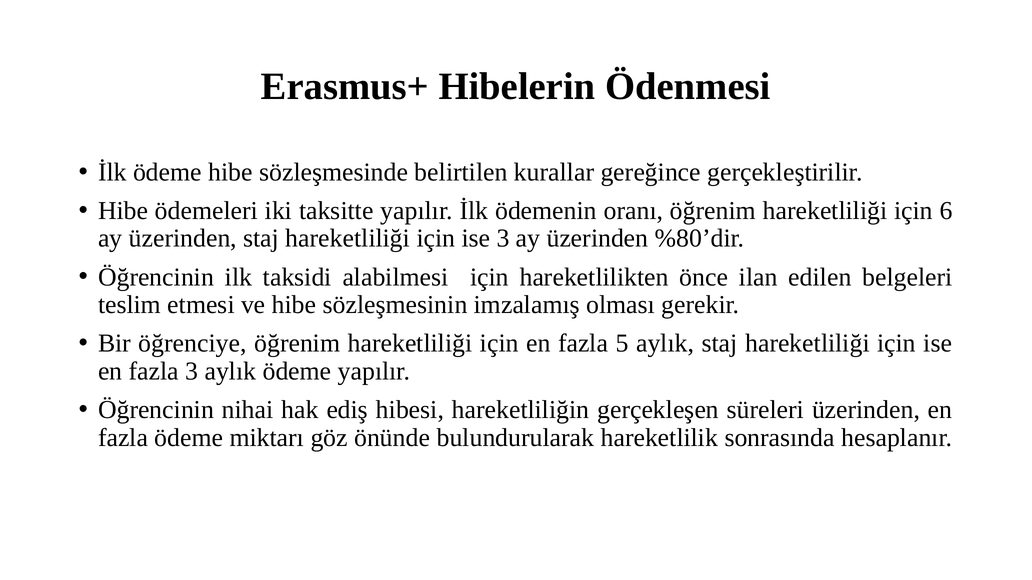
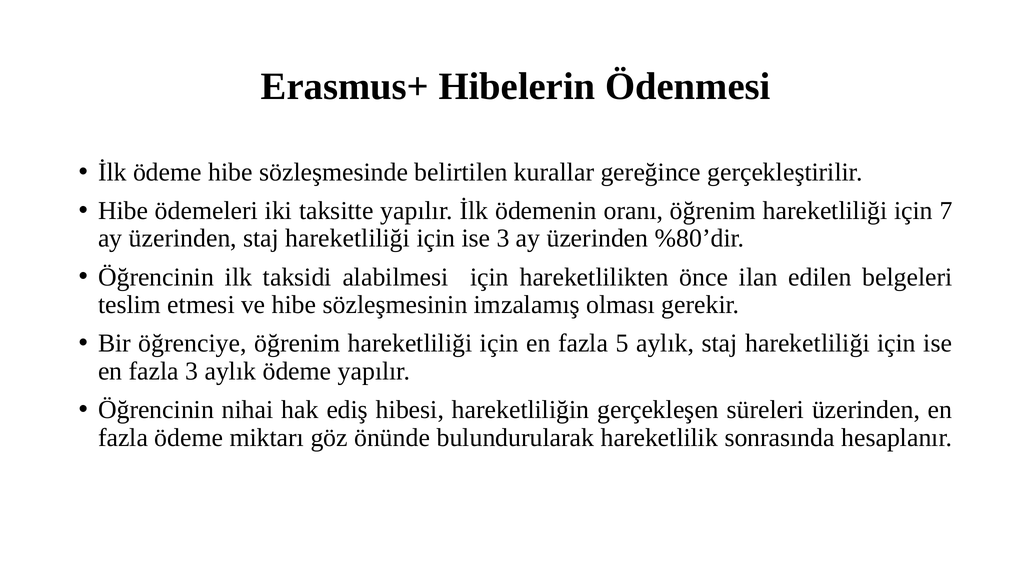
6: 6 -> 7 (946, 211)
